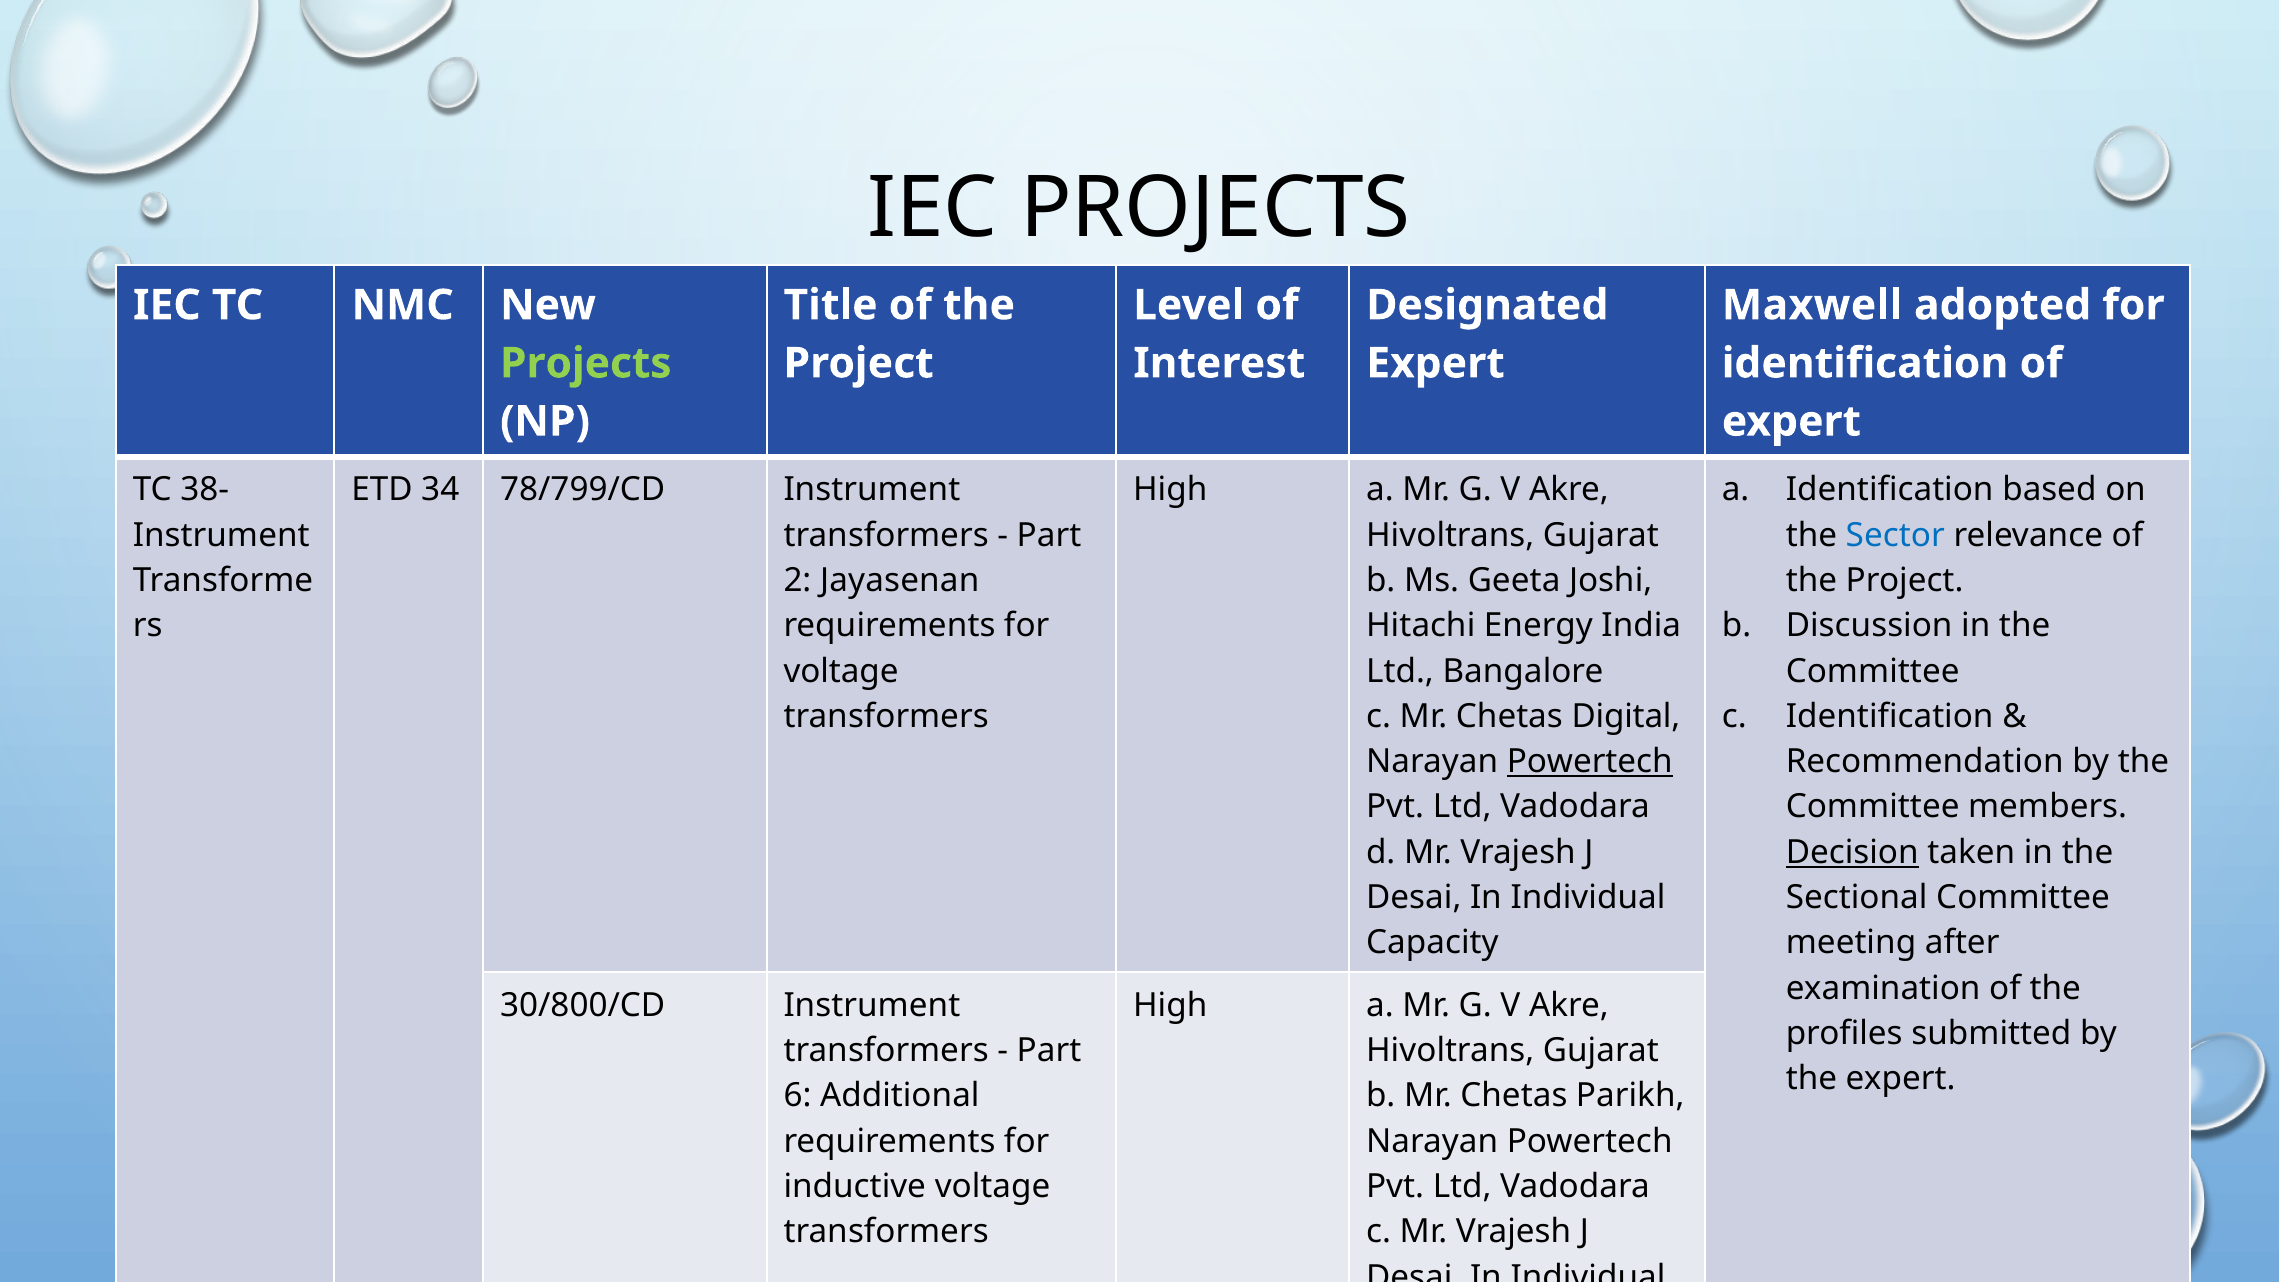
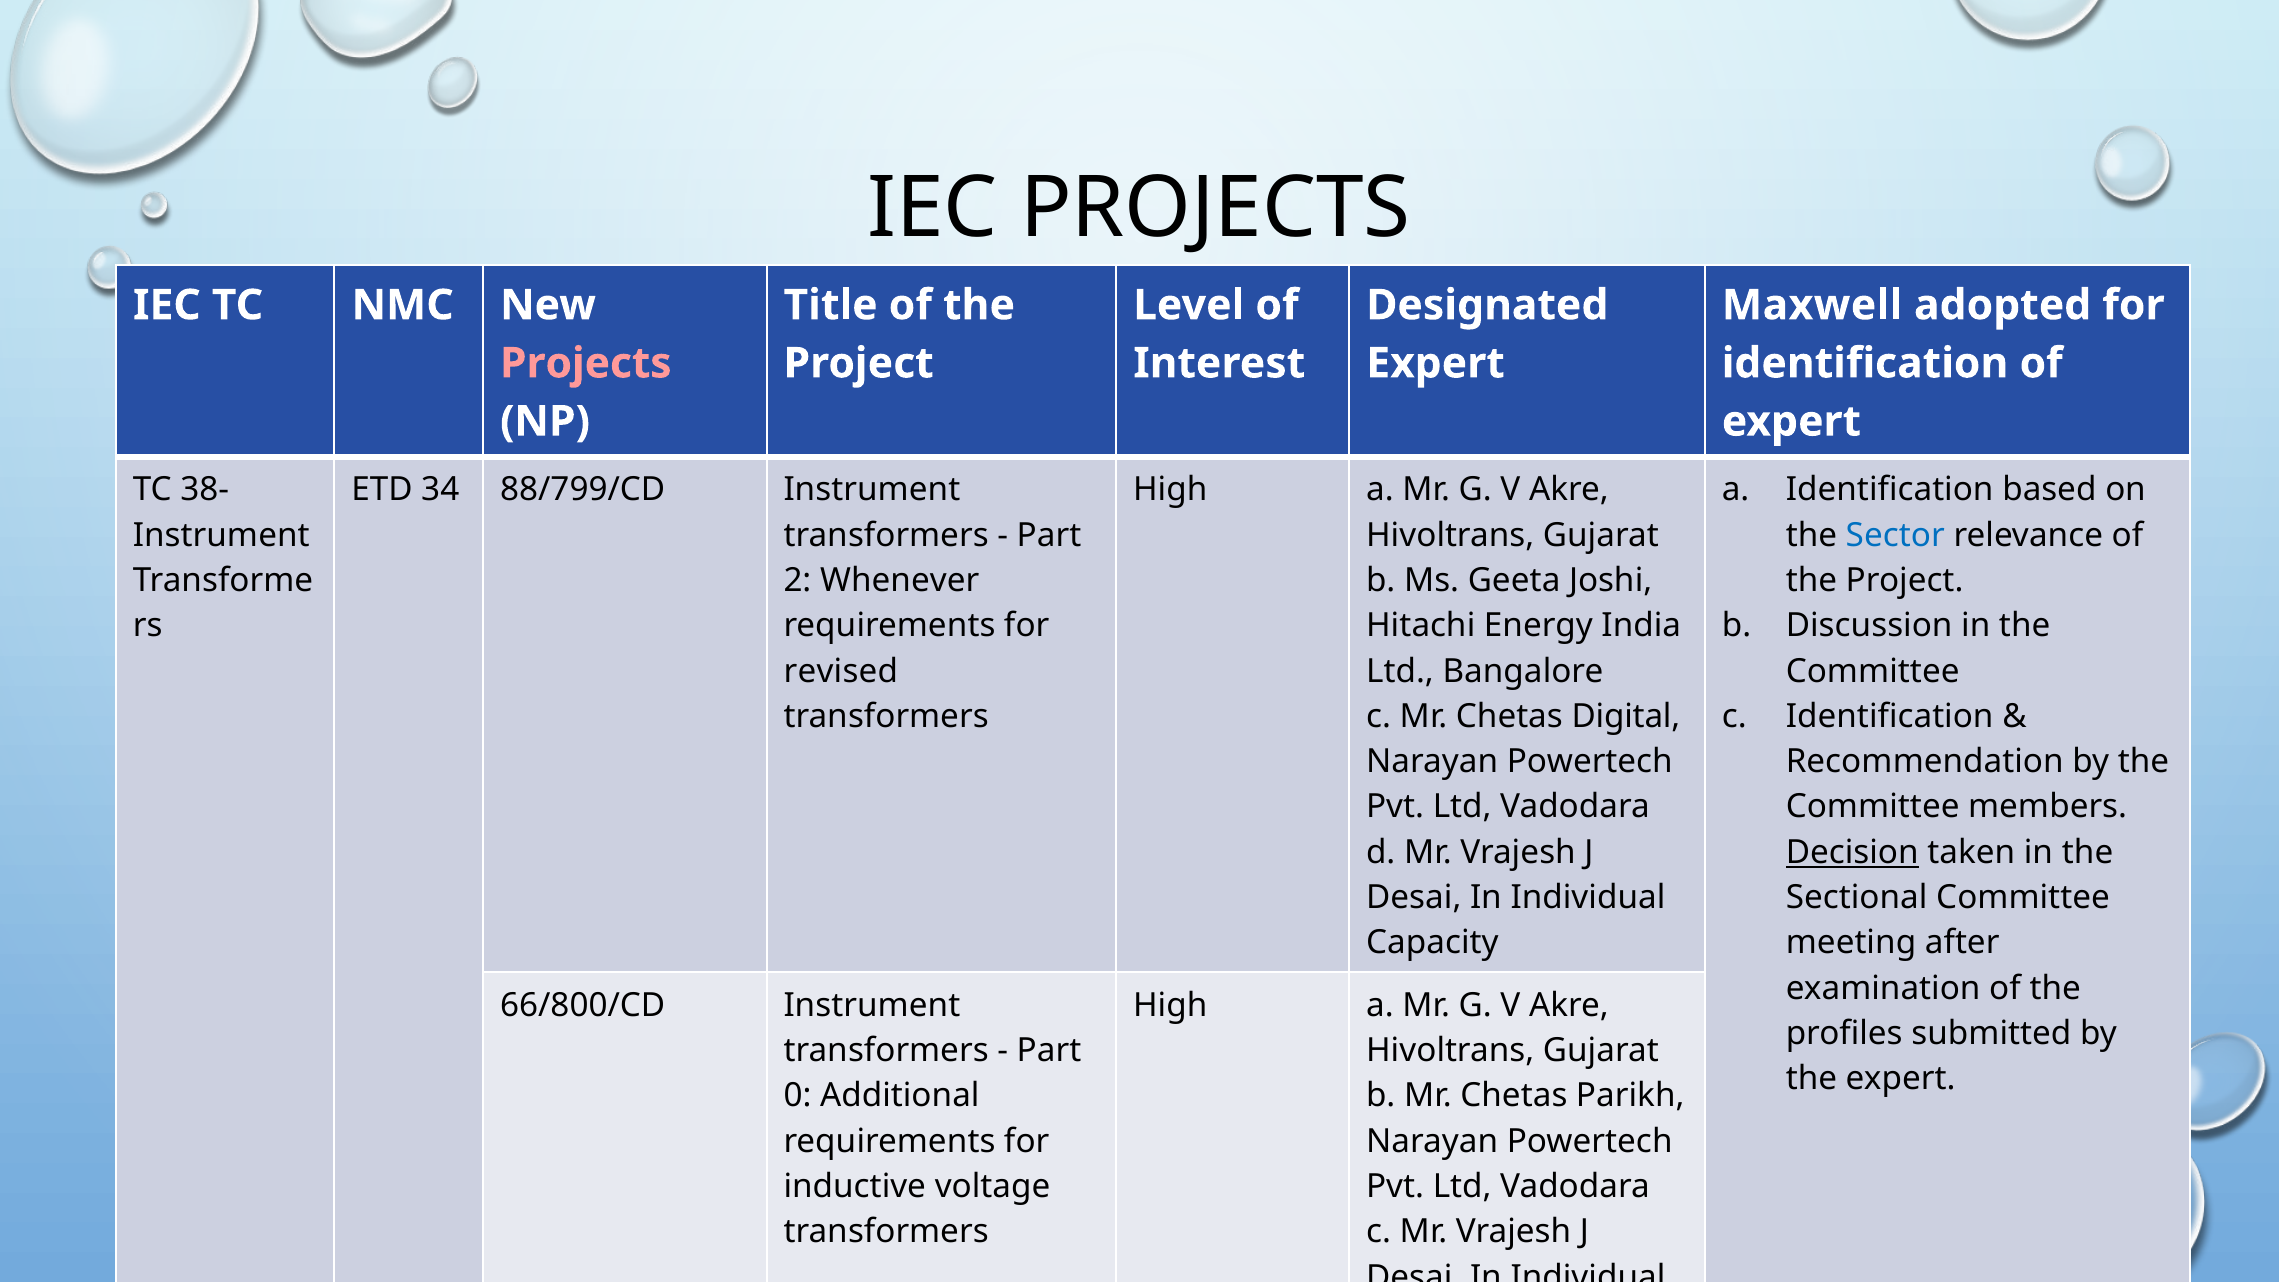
Projects colour: light green -> pink (586, 363)
78/799/CD: 78/799/CD -> 88/799/CD (583, 490)
Jayasenan: Jayasenan -> Whenever (900, 581)
voltage: voltage -> revised (841, 671)
Powertech underline: present -> none (1590, 762)
30/800/CD: 30/800/CD -> 66/800/CD (583, 1005)
6: 6 -> 0 (798, 1096)
